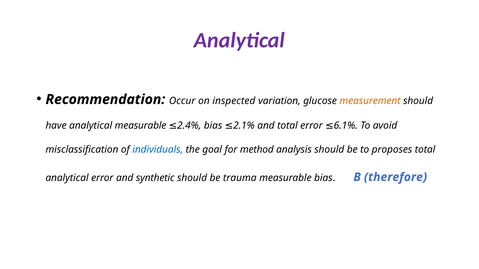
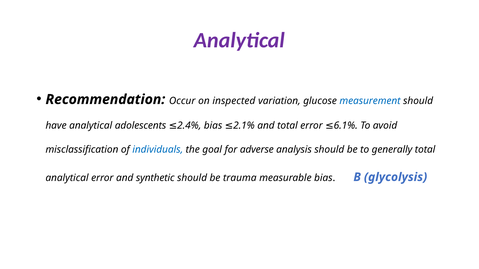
measurement colour: orange -> blue (370, 101)
analytical measurable: measurable -> adolescents (141, 126)
method: method -> adverse (257, 150)
proposes: proposes -> generally (392, 150)
therefore: therefore -> glycolysis (396, 177)
